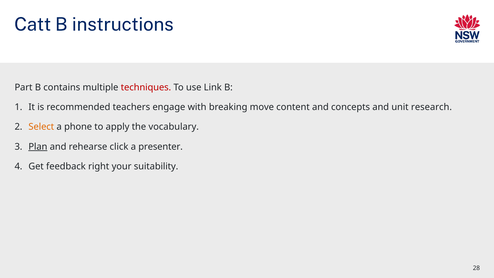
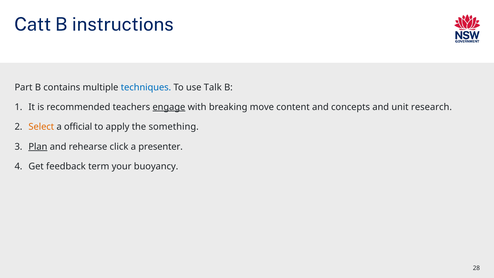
techniques colour: red -> blue (146, 87)
Link: Link -> Talk (213, 87)
engage underline: none -> present (169, 107)
phone: phone -> official (78, 127)
vocabulary: vocabulary -> something (174, 127)
right: right -> term (99, 166)
suitability: suitability -> buoyancy (156, 166)
